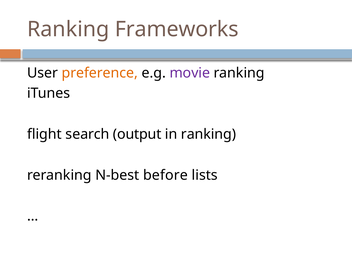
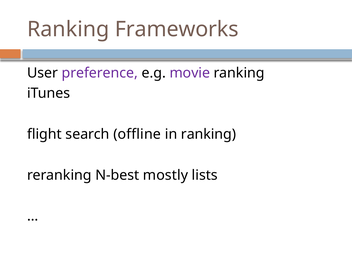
preference colour: orange -> purple (100, 73)
output: output -> offline (137, 134)
before: before -> mostly (165, 175)
